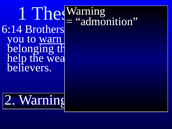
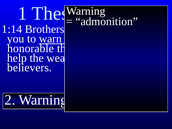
6:14: 6:14 -> 1:14 (12, 29)
belonging: belonging -> honorable (31, 48)
